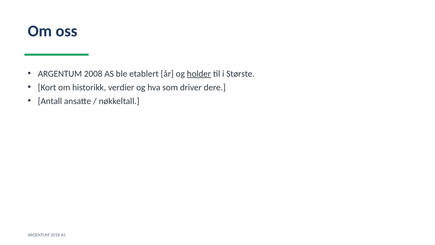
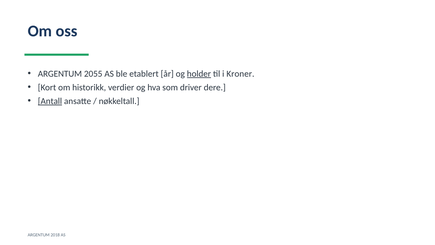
2008: 2008 -> 2055 (93, 74)
Største: Største -> Kroner (240, 74)
Antall underline: none -> present (50, 101)
